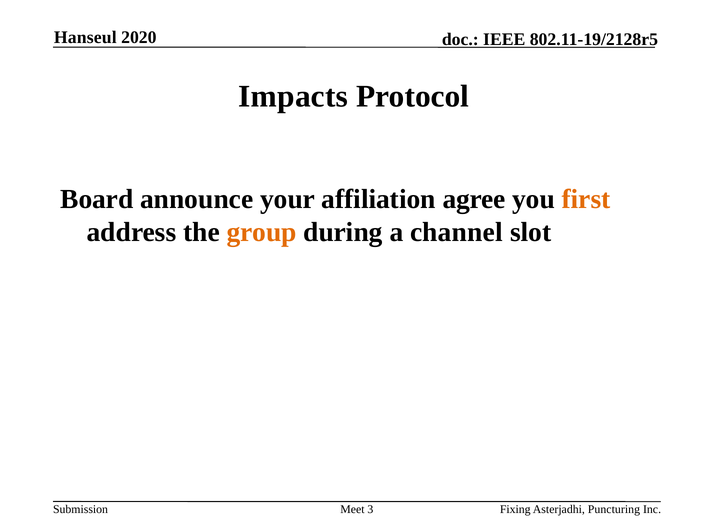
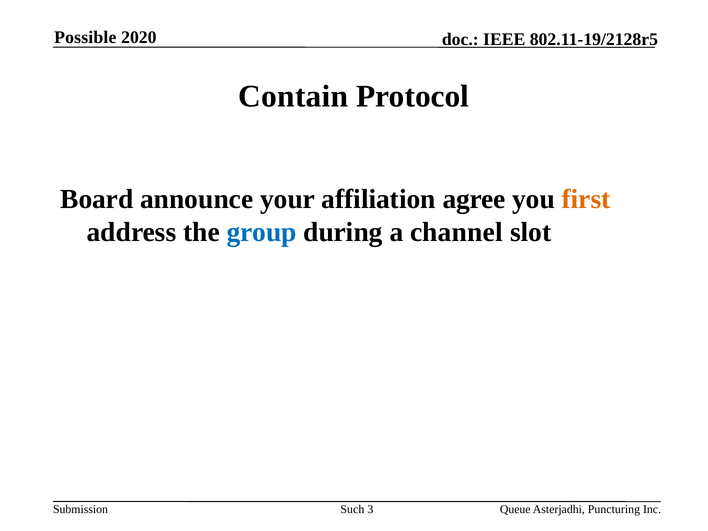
Hanseul: Hanseul -> Possible (85, 38)
Impacts: Impacts -> Contain (293, 97)
group colour: orange -> blue (262, 232)
Meet: Meet -> Such (352, 509)
Fixing: Fixing -> Queue (515, 509)
